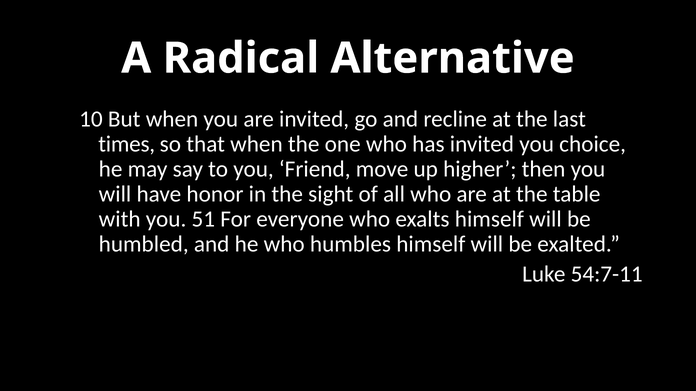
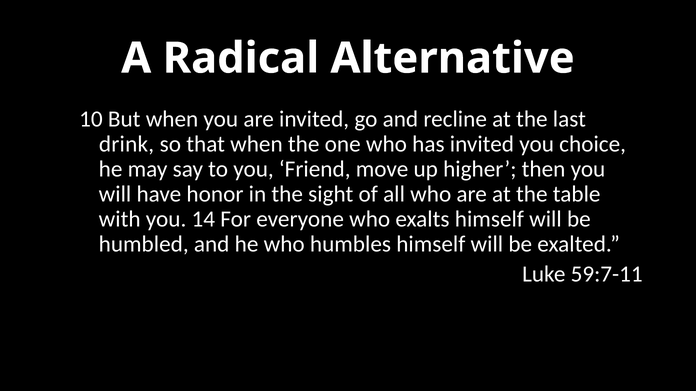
times: times -> drink (126, 144)
51: 51 -> 14 (203, 220)
54:7-11: 54:7-11 -> 59:7-11 (607, 274)
